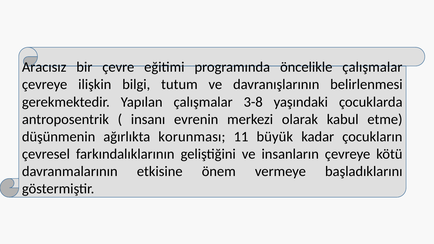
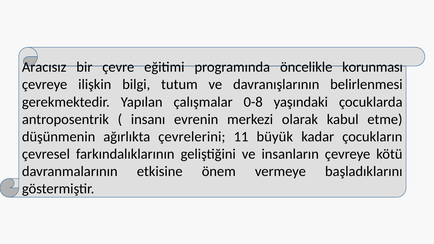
öncelikle çalışmalar: çalışmalar -> korunması (373, 67)
3-8: 3-8 -> 0-8 (253, 102)
korunması: korunması -> çevrelerini (192, 137)
